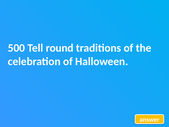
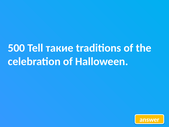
round: round -> такие (60, 48)
